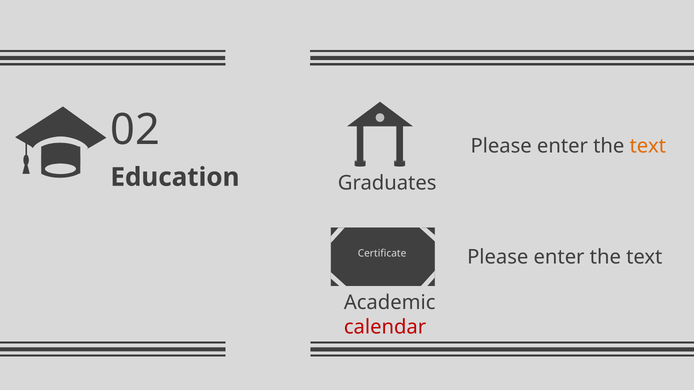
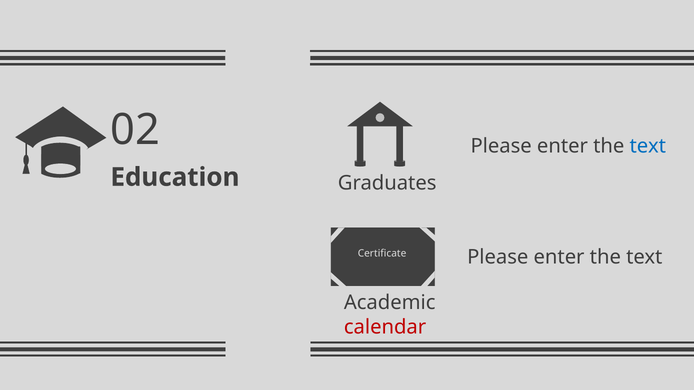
text colour: orange -> blue (648, 146)
